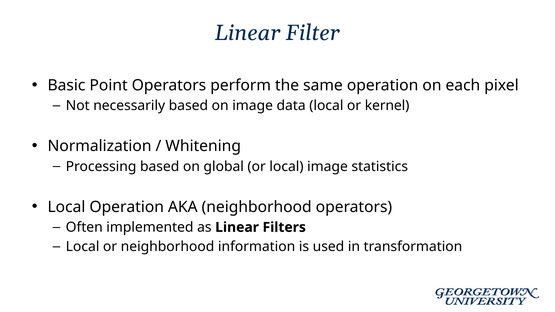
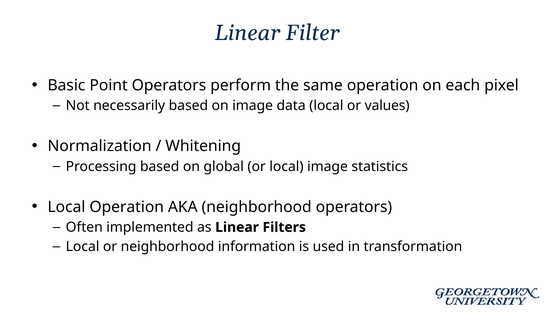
kernel: kernel -> values (387, 106)
